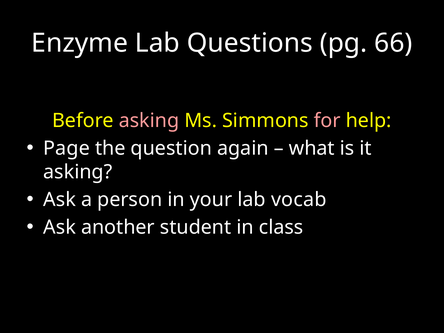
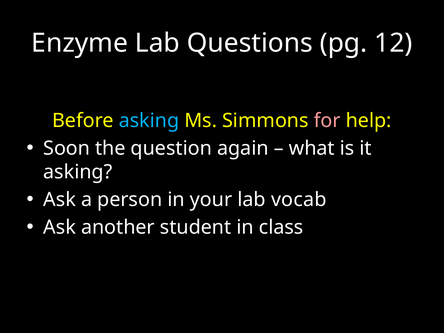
66: 66 -> 12 (393, 43)
asking colour: pink -> light blue (149, 121)
Page: Page -> Soon (67, 148)
